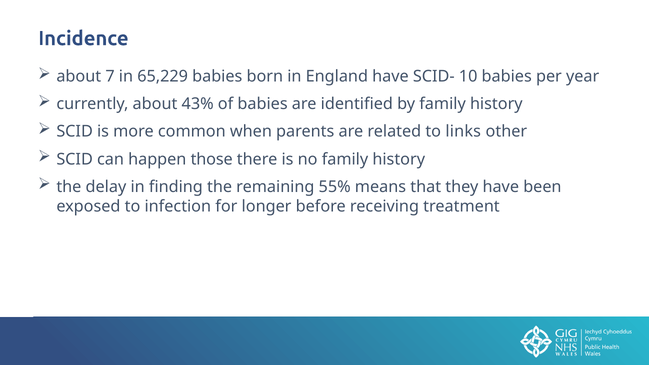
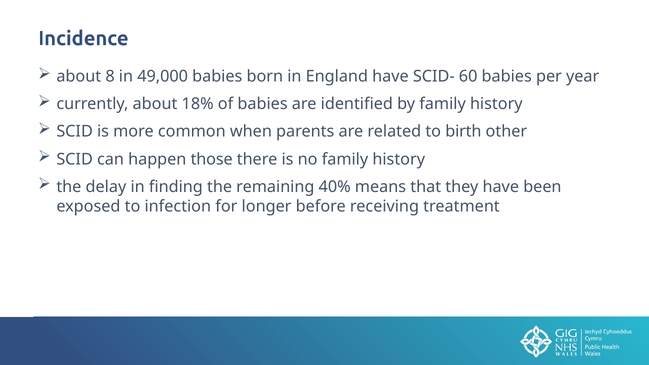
7: 7 -> 8 (110, 76)
65,229: 65,229 -> 49,000 (163, 76)
10: 10 -> 60 (468, 76)
43%: 43% -> 18% (198, 104)
links: links -> birth (463, 132)
55%: 55% -> 40% (335, 187)
